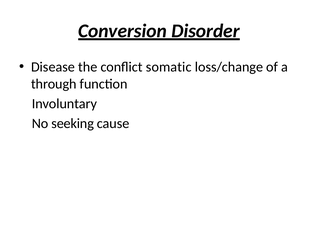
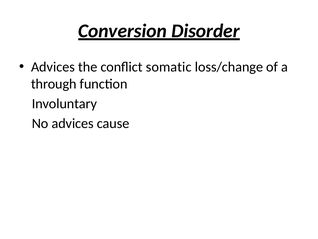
Disease: Disease -> Advices (53, 67)
No seeking: seeking -> advices (73, 123)
